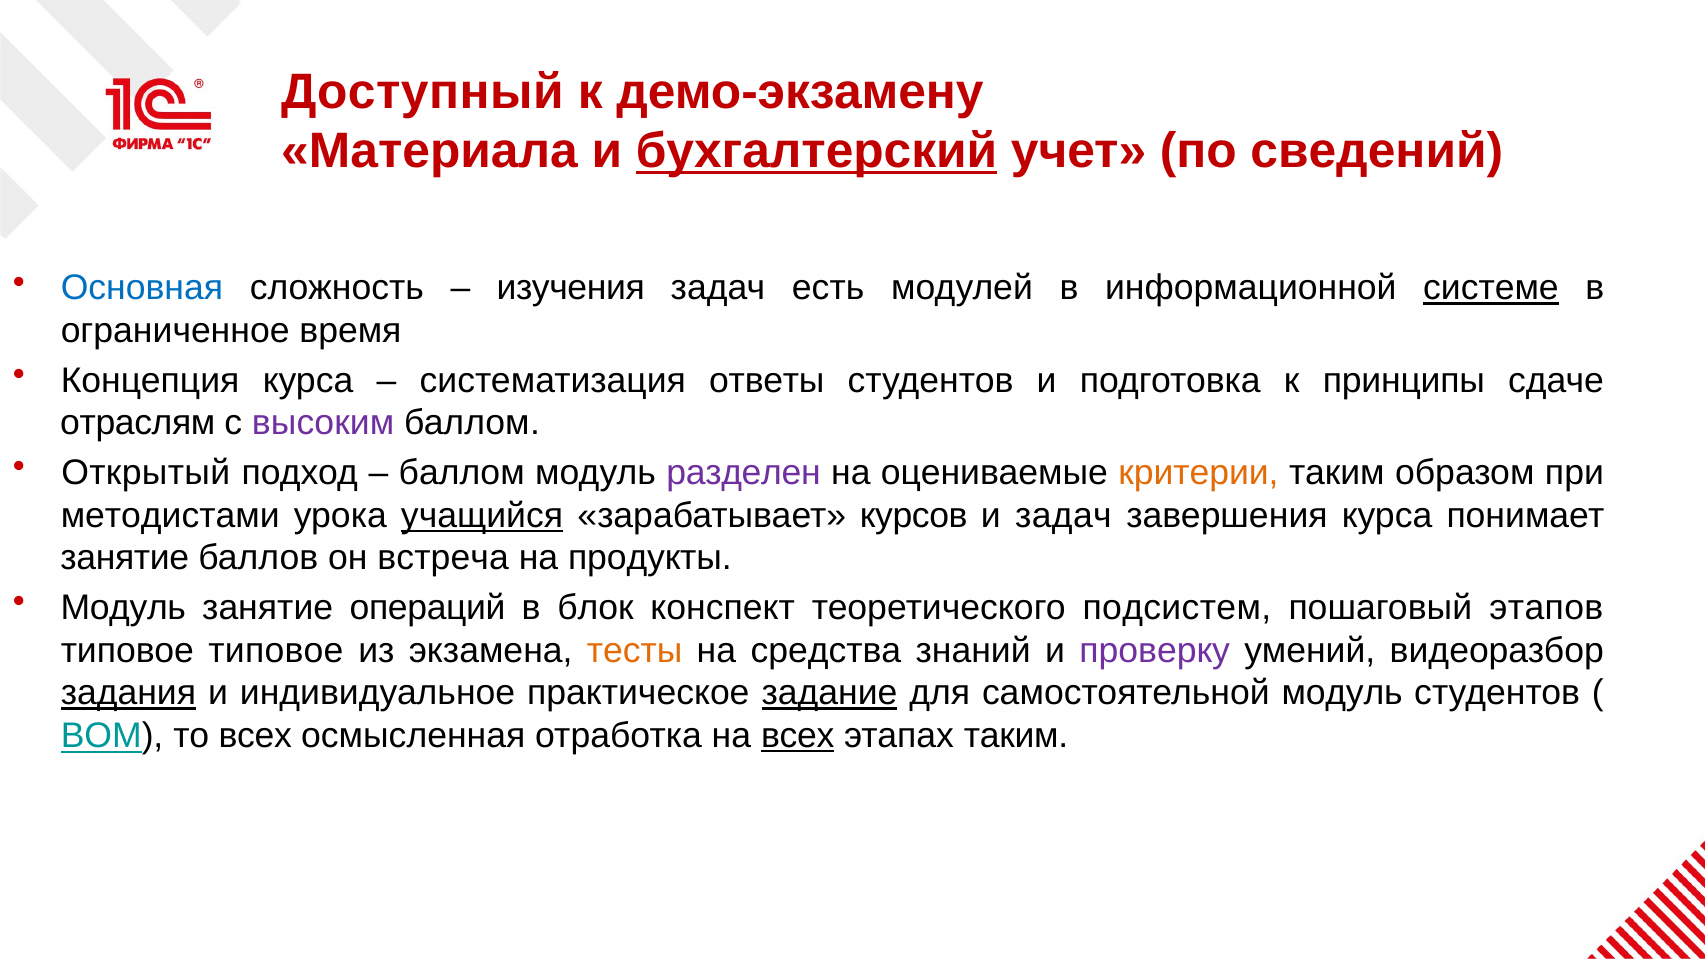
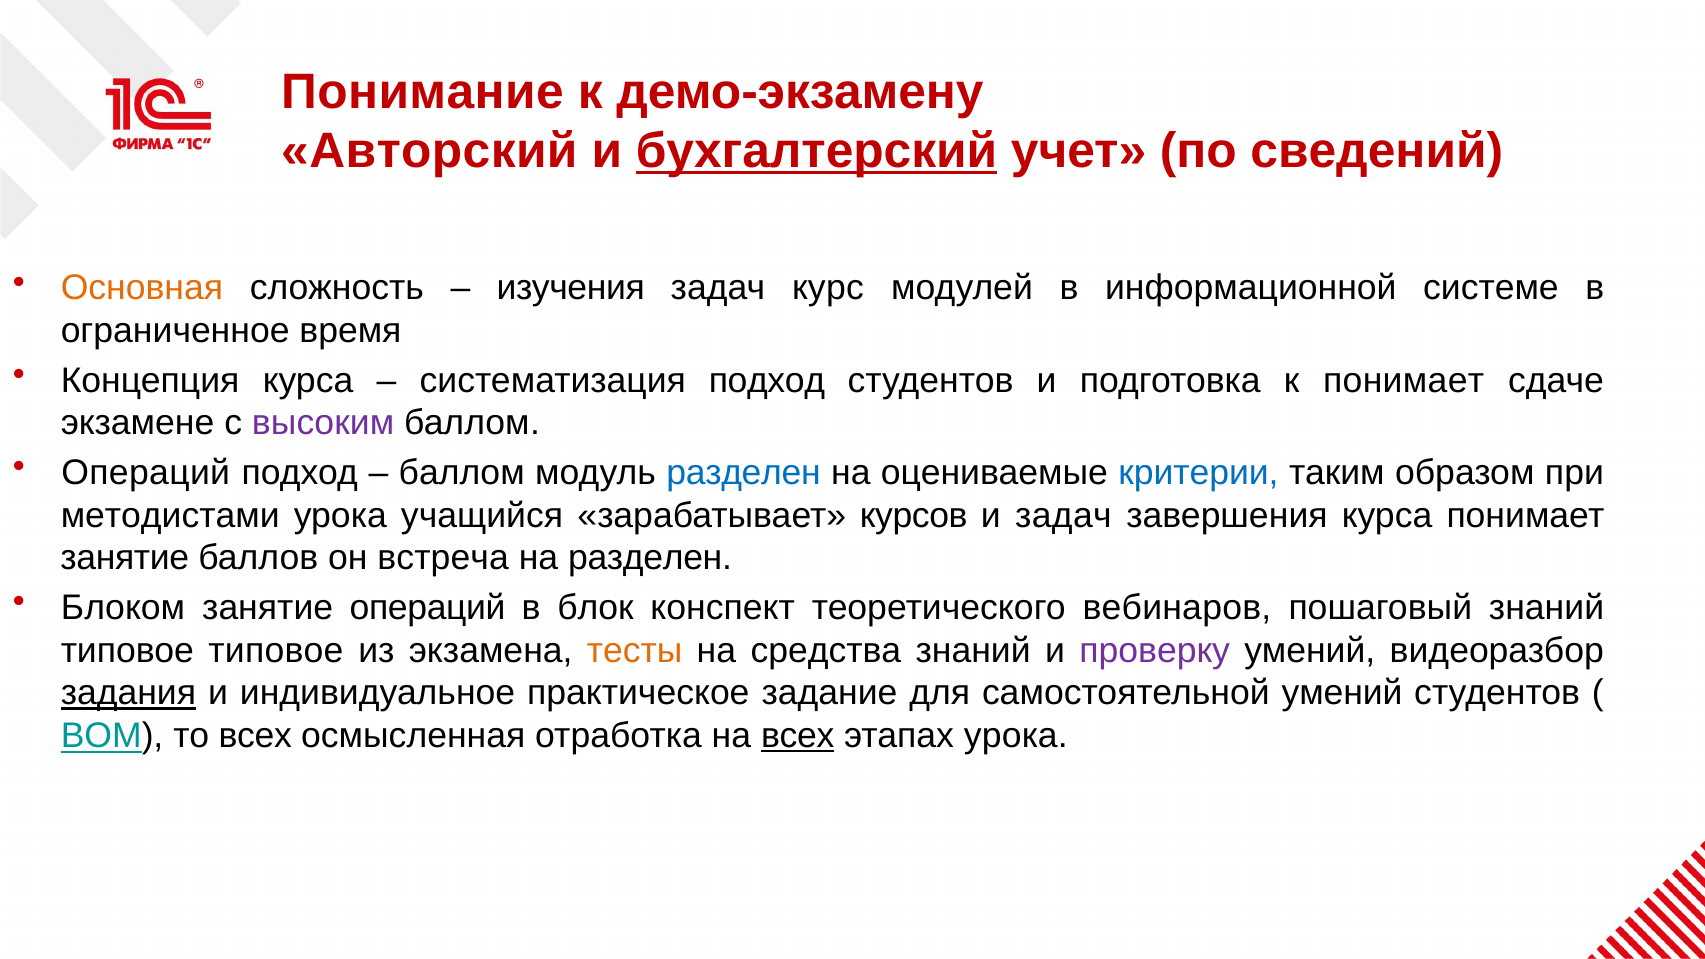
Доступный: Доступный -> Понимание (422, 92)
Материала: Материала -> Авторский (429, 151)
Основная colour: blue -> orange (142, 288)
есть: есть -> курс (828, 288)
системе underline: present -> none (1491, 288)
систематизация ответы: ответы -> подход (767, 381)
к принципы: принципы -> понимает (1404, 381)
отраслям: отраслям -> экзамене (138, 423)
Открытый: Открытый -> Операций (146, 473)
разделен colour: purple -> blue (744, 473)
критерии colour: orange -> blue (1198, 473)
учащийся underline: present -> none (482, 516)
на продукты: продукты -> разделен (650, 558)
Модуль: Модуль -> Блоком (123, 608)
подсистем: подсистем -> вебинаров (1177, 608)
пошаговый этапов: этапов -> знаний (1547, 608)
задание underline: present -> none (829, 693)
самостоятельной модуль: модуль -> умений (1342, 693)
этапах таким: таким -> урока (1016, 736)
